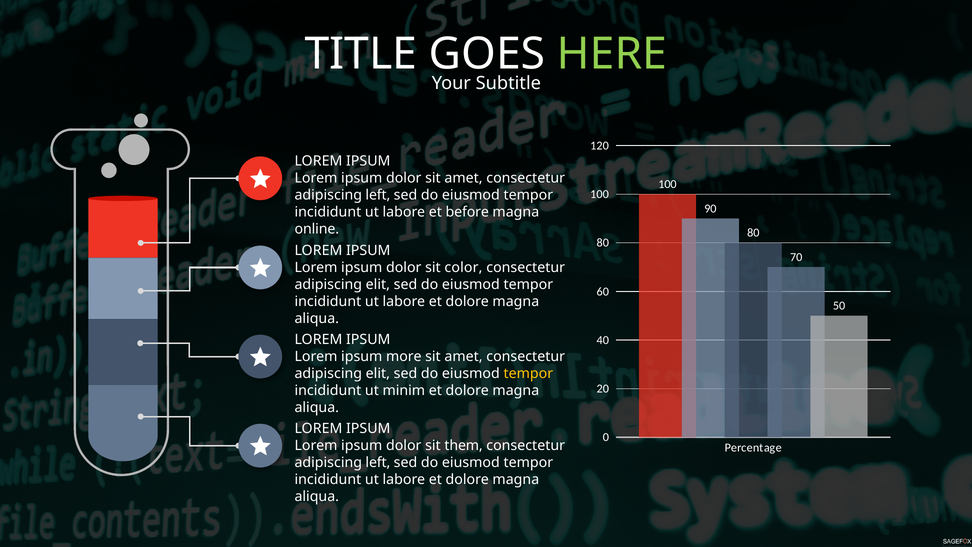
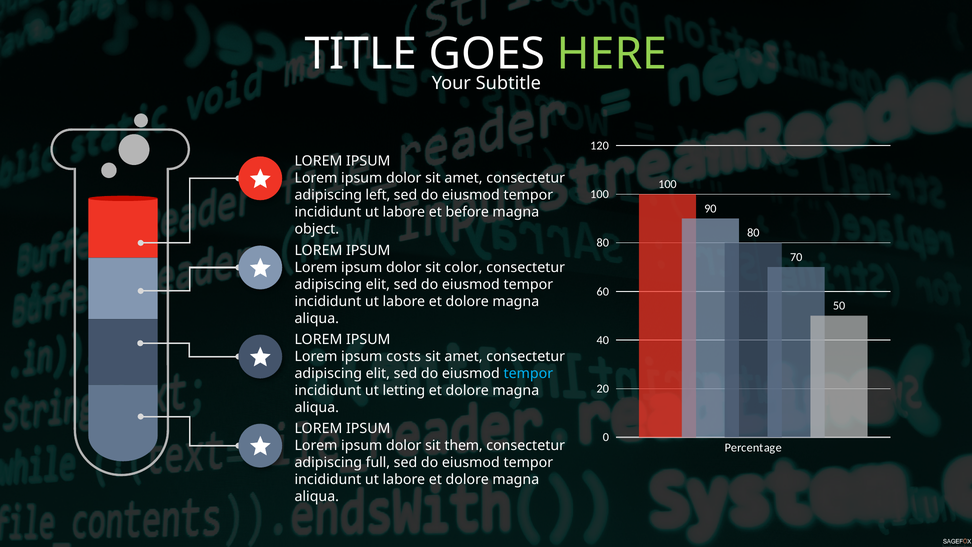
online: online -> object (317, 229)
more: more -> costs (404, 356)
tempor colour: yellow -> light blue (528, 373)
minim: minim -> letting (404, 390)
left: left -> full (378, 462)
